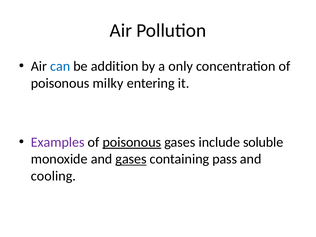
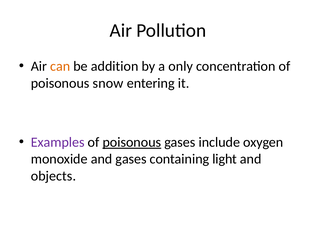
can colour: blue -> orange (60, 66)
milky: milky -> snow (108, 83)
soluble: soluble -> oxygen (263, 142)
gases underline: present -> none (131, 159)
pass: pass -> light (225, 159)
cooling: cooling -> objects (53, 176)
